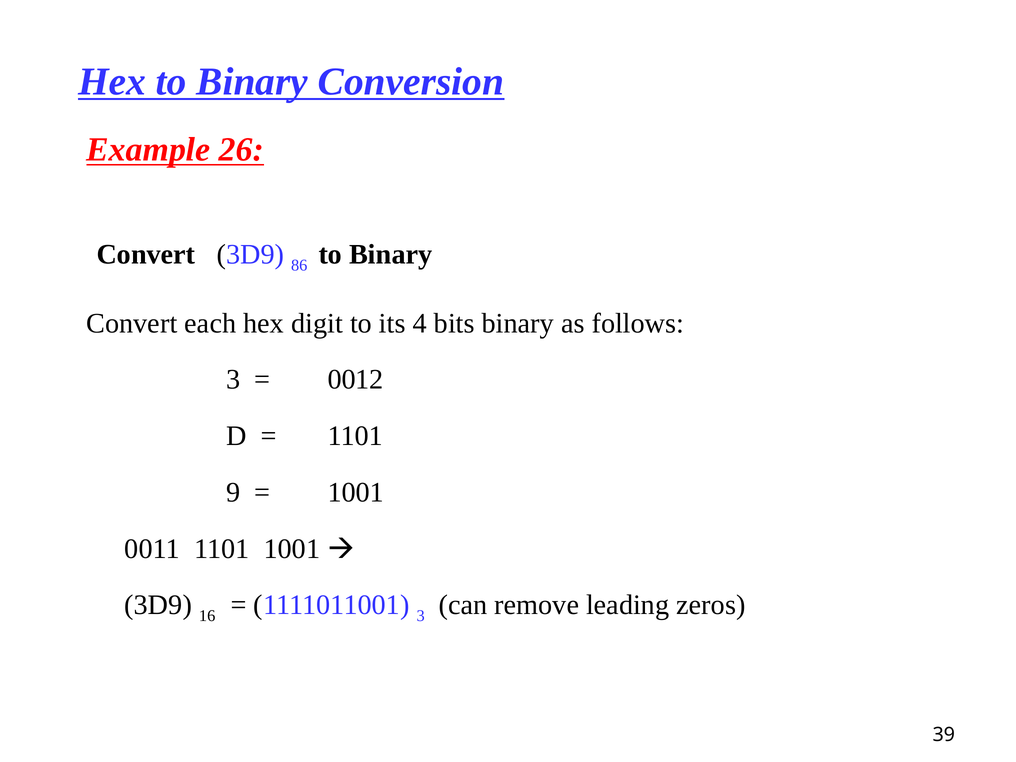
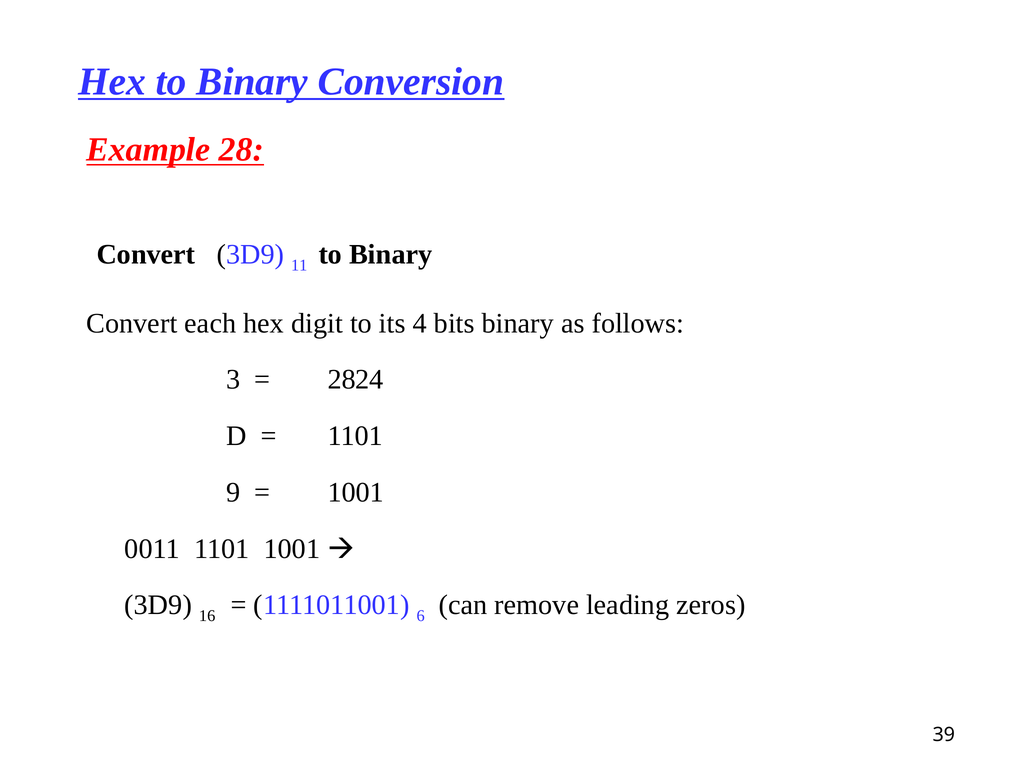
26: 26 -> 28 (242, 150)
86: 86 -> 11 (299, 265)
0012: 0012 -> 2824 (356, 380)
1111011001 3: 3 -> 6 (421, 616)
